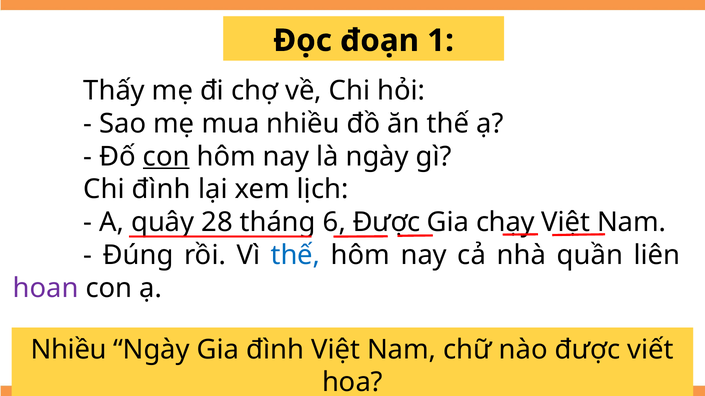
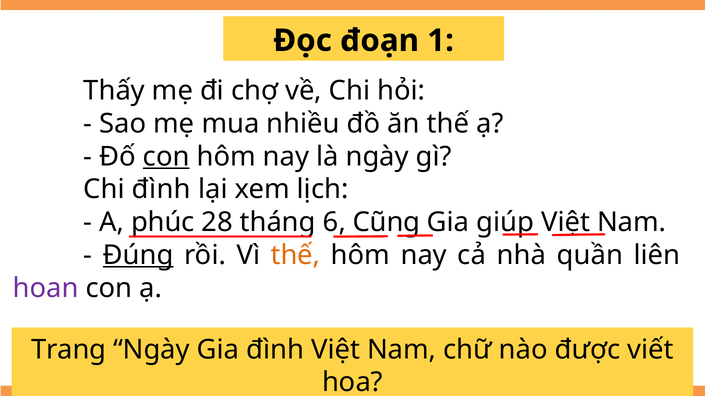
quây: quây -> phúc (163, 223)
6 Được: Được -> Cũng (387, 223)
chạy: chạy -> giúp (505, 223)
Đúng underline: none -> present (138, 255)
thế colour: blue -> orange (295, 255)
Nhiều: Nhiều -> Trang (69, 350)
